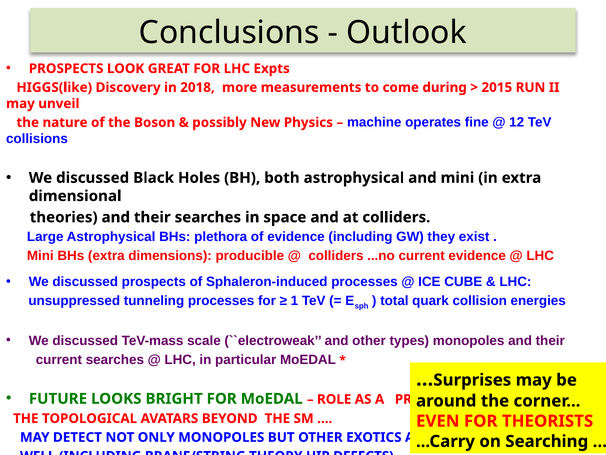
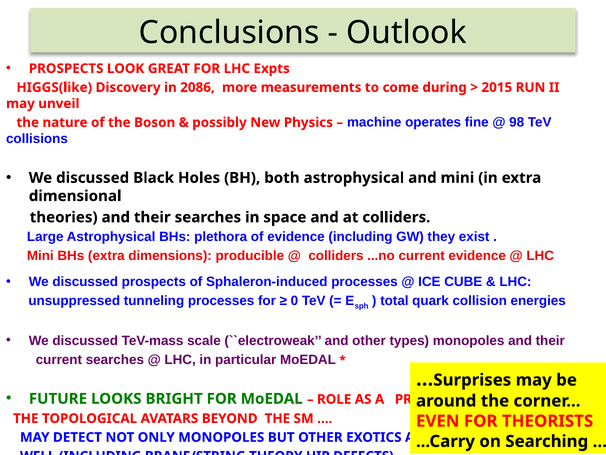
2018: 2018 -> 2086 (197, 87)
12: 12 -> 98 (517, 122)
1: 1 -> 0 (294, 300)
